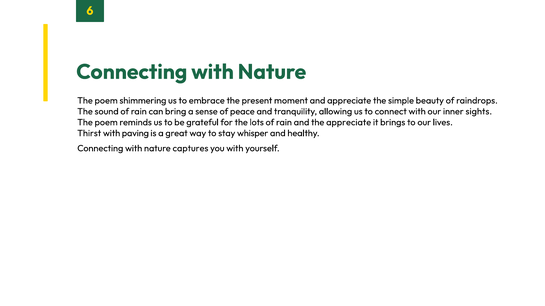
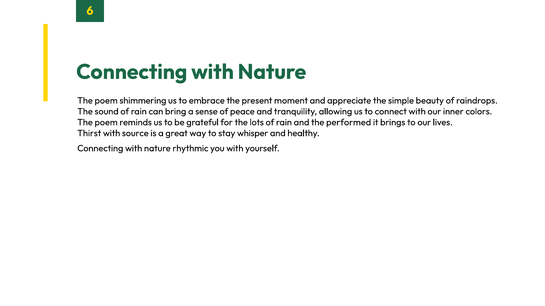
sights: sights -> colors (479, 112)
the appreciate: appreciate -> performed (349, 123)
paving: paving -> source (135, 133)
captures: captures -> rhythmic (190, 149)
